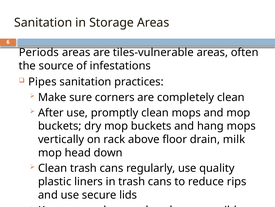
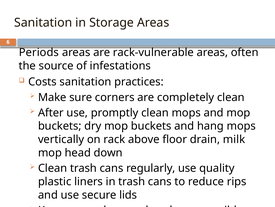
tiles-vulnerable: tiles-vulnerable -> rack-vulnerable (153, 52)
Pipes: Pipes -> Costs (43, 82)
